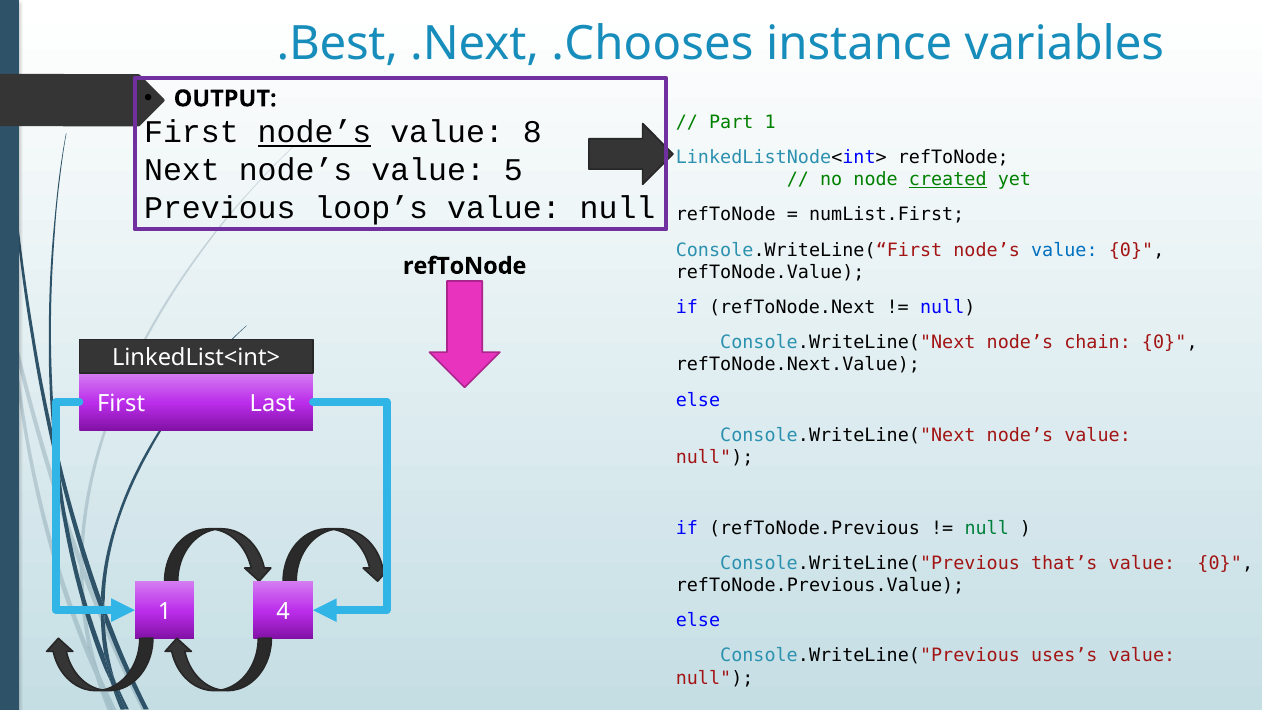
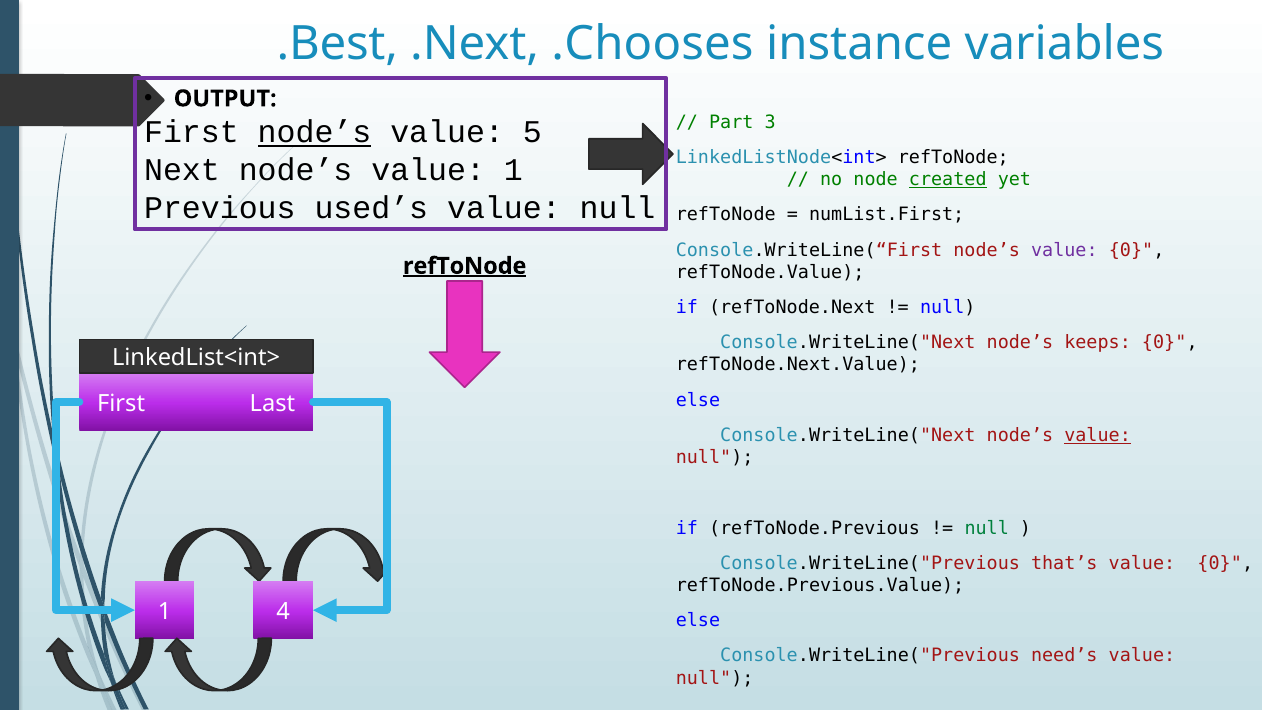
Part 1: 1 -> 3 (770, 122)
8: 8 -> 5 (532, 132)
value 5: 5 -> 1 (513, 170)
loop’s: loop’s -> used’s (371, 208)
value colour: blue -> purple (1064, 250)
refToNode underline: none -> present (465, 266)
chain: chain -> keeps (1098, 343)
value underline: none -> present (1098, 435)
uses’s: uses’s -> need’s (1064, 656)
